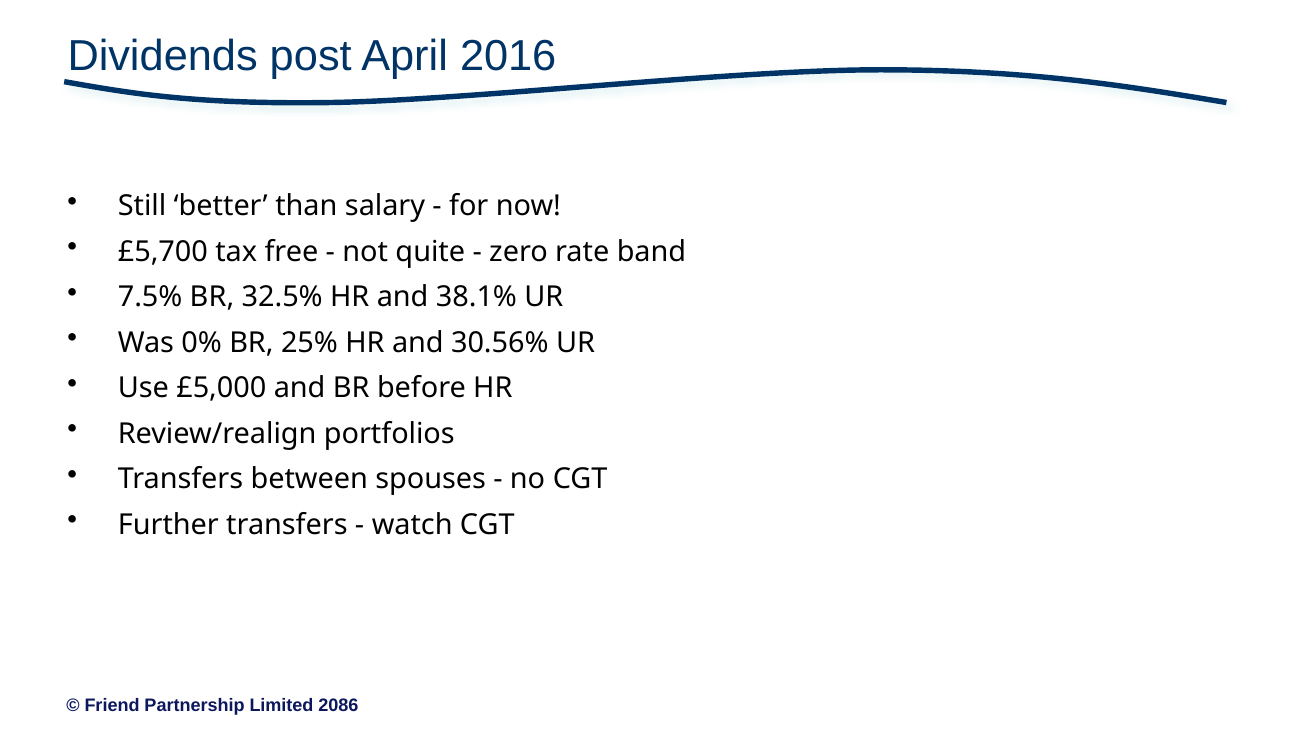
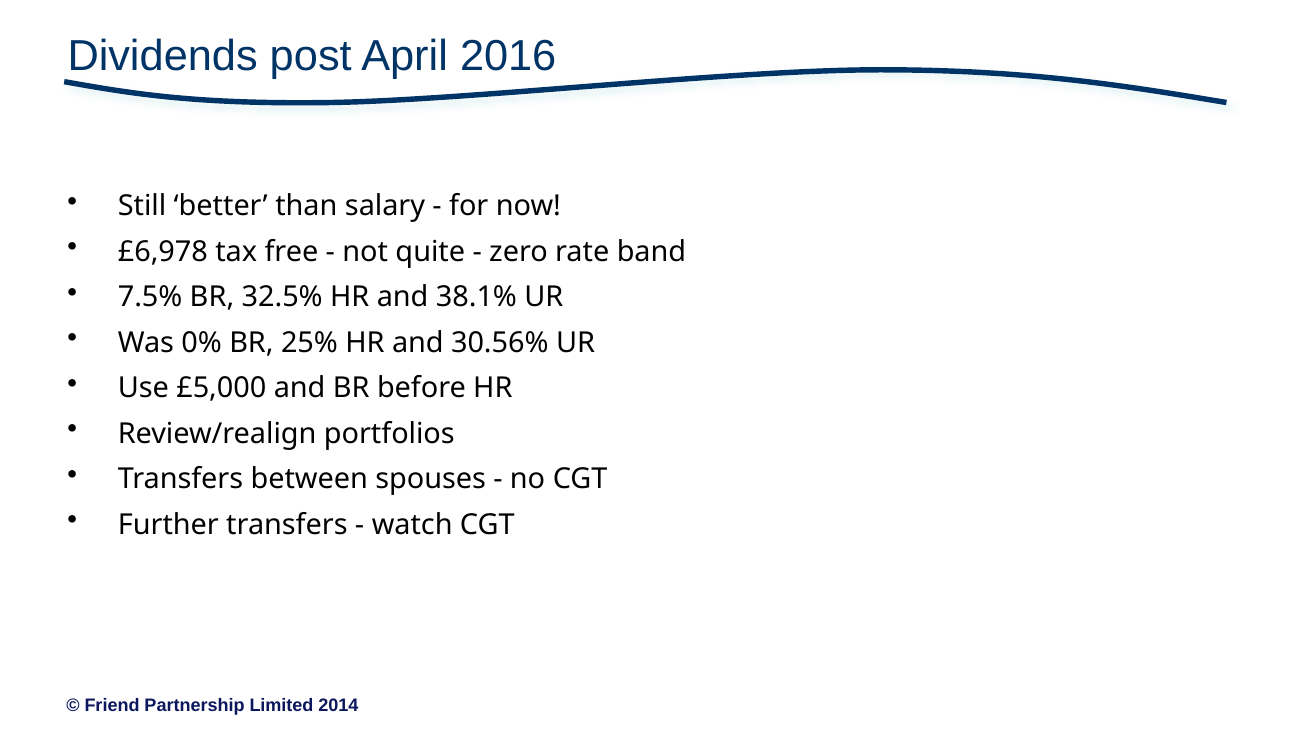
£5,700: £5,700 -> £6,978 (163, 252)
2086: 2086 -> 2014 (338, 705)
